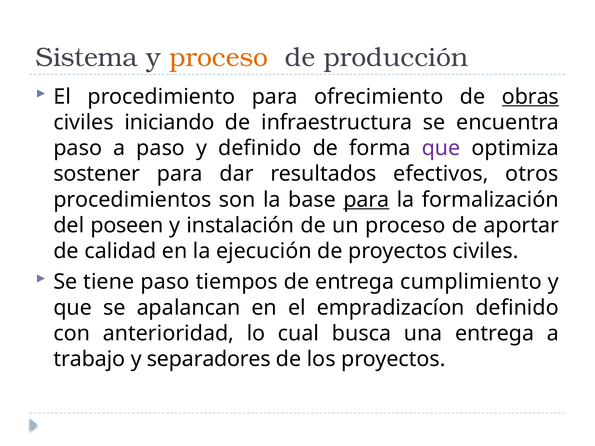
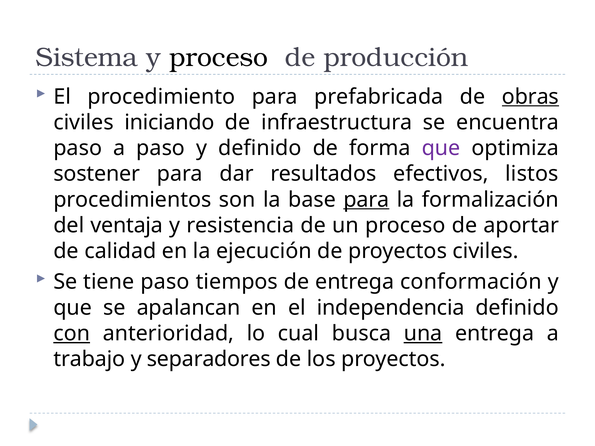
proceso colour: orange -> black (219, 57)
ofrecimiento: ofrecimiento -> prefabricada (379, 97)
otros: otros -> listos (532, 174)
poseen: poseen -> ventaja (127, 226)
instalación: instalación -> resistencia (240, 226)
cumplimiento: cumplimiento -> conformación (471, 282)
empradizacíon: empradizacíon -> independencia (391, 308)
con underline: none -> present (72, 334)
una underline: none -> present (423, 334)
